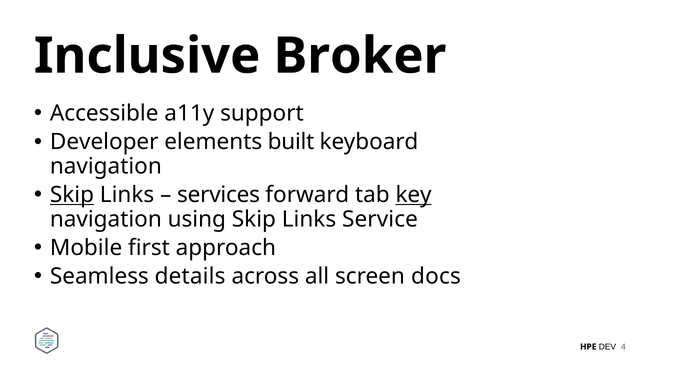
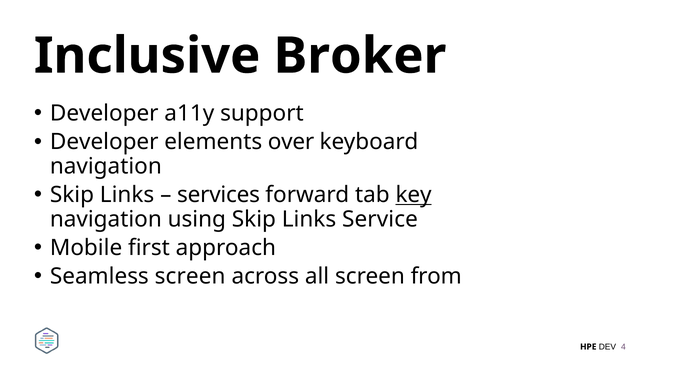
Accessible: Accessible -> Developer (104, 113)
built: built -> over (291, 142)
Skip underline: present -> none (72, 195)
Seamless details: details -> screen (190, 276)
docs: docs -> from (436, 276)
